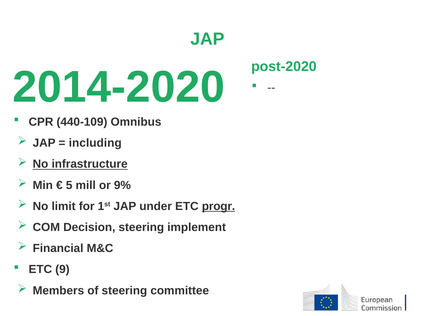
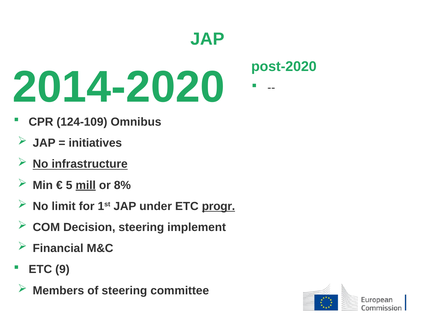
440-109: 440-109 -> 124-109 (82, 122)
including: including -> initiatives (95, 143)
mill underline: none -> present (86, 185)
9%: 9% -> 8% (122, 185)
